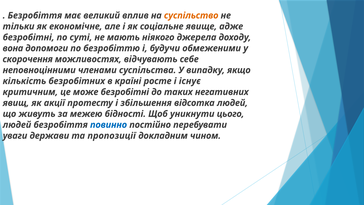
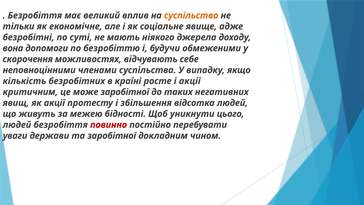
і існує: існує -> акції (190, 81)
може безробітні: безробітні -> заробітної (125, 92)
повинно colour: blue -> red (109, 125)
та пропозиції: пропозиції -> заробітної (112, 136)
